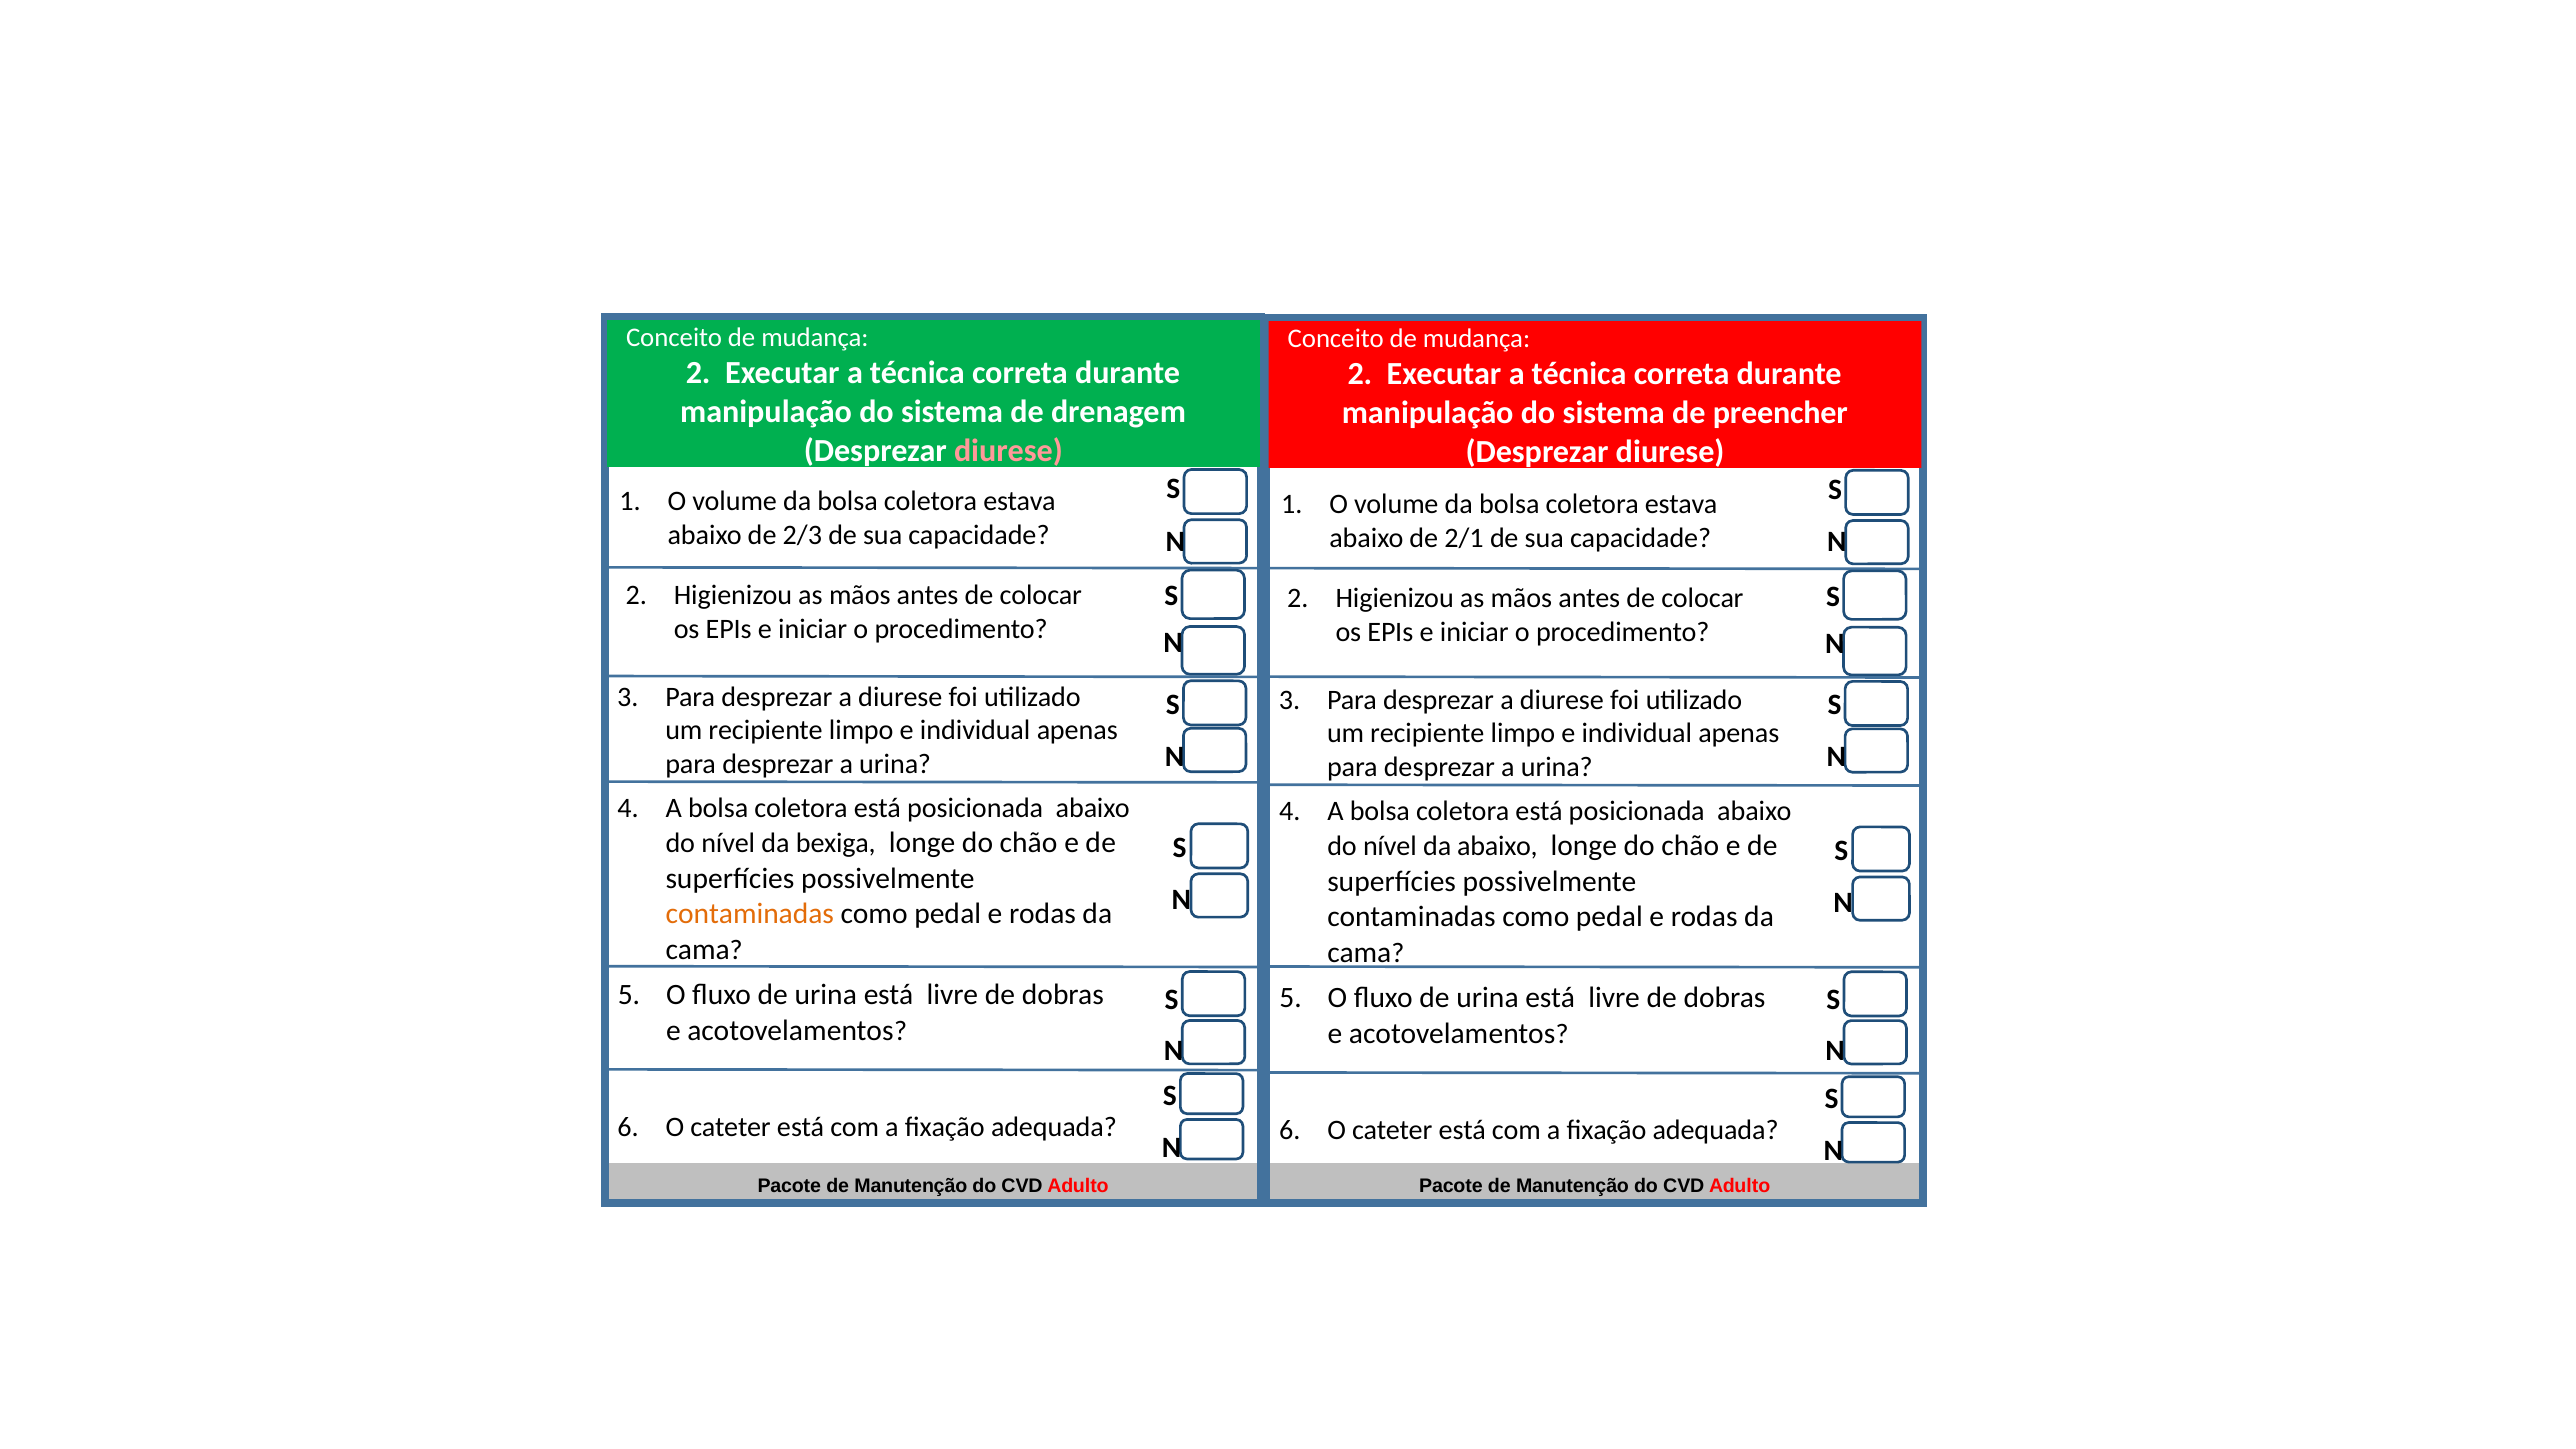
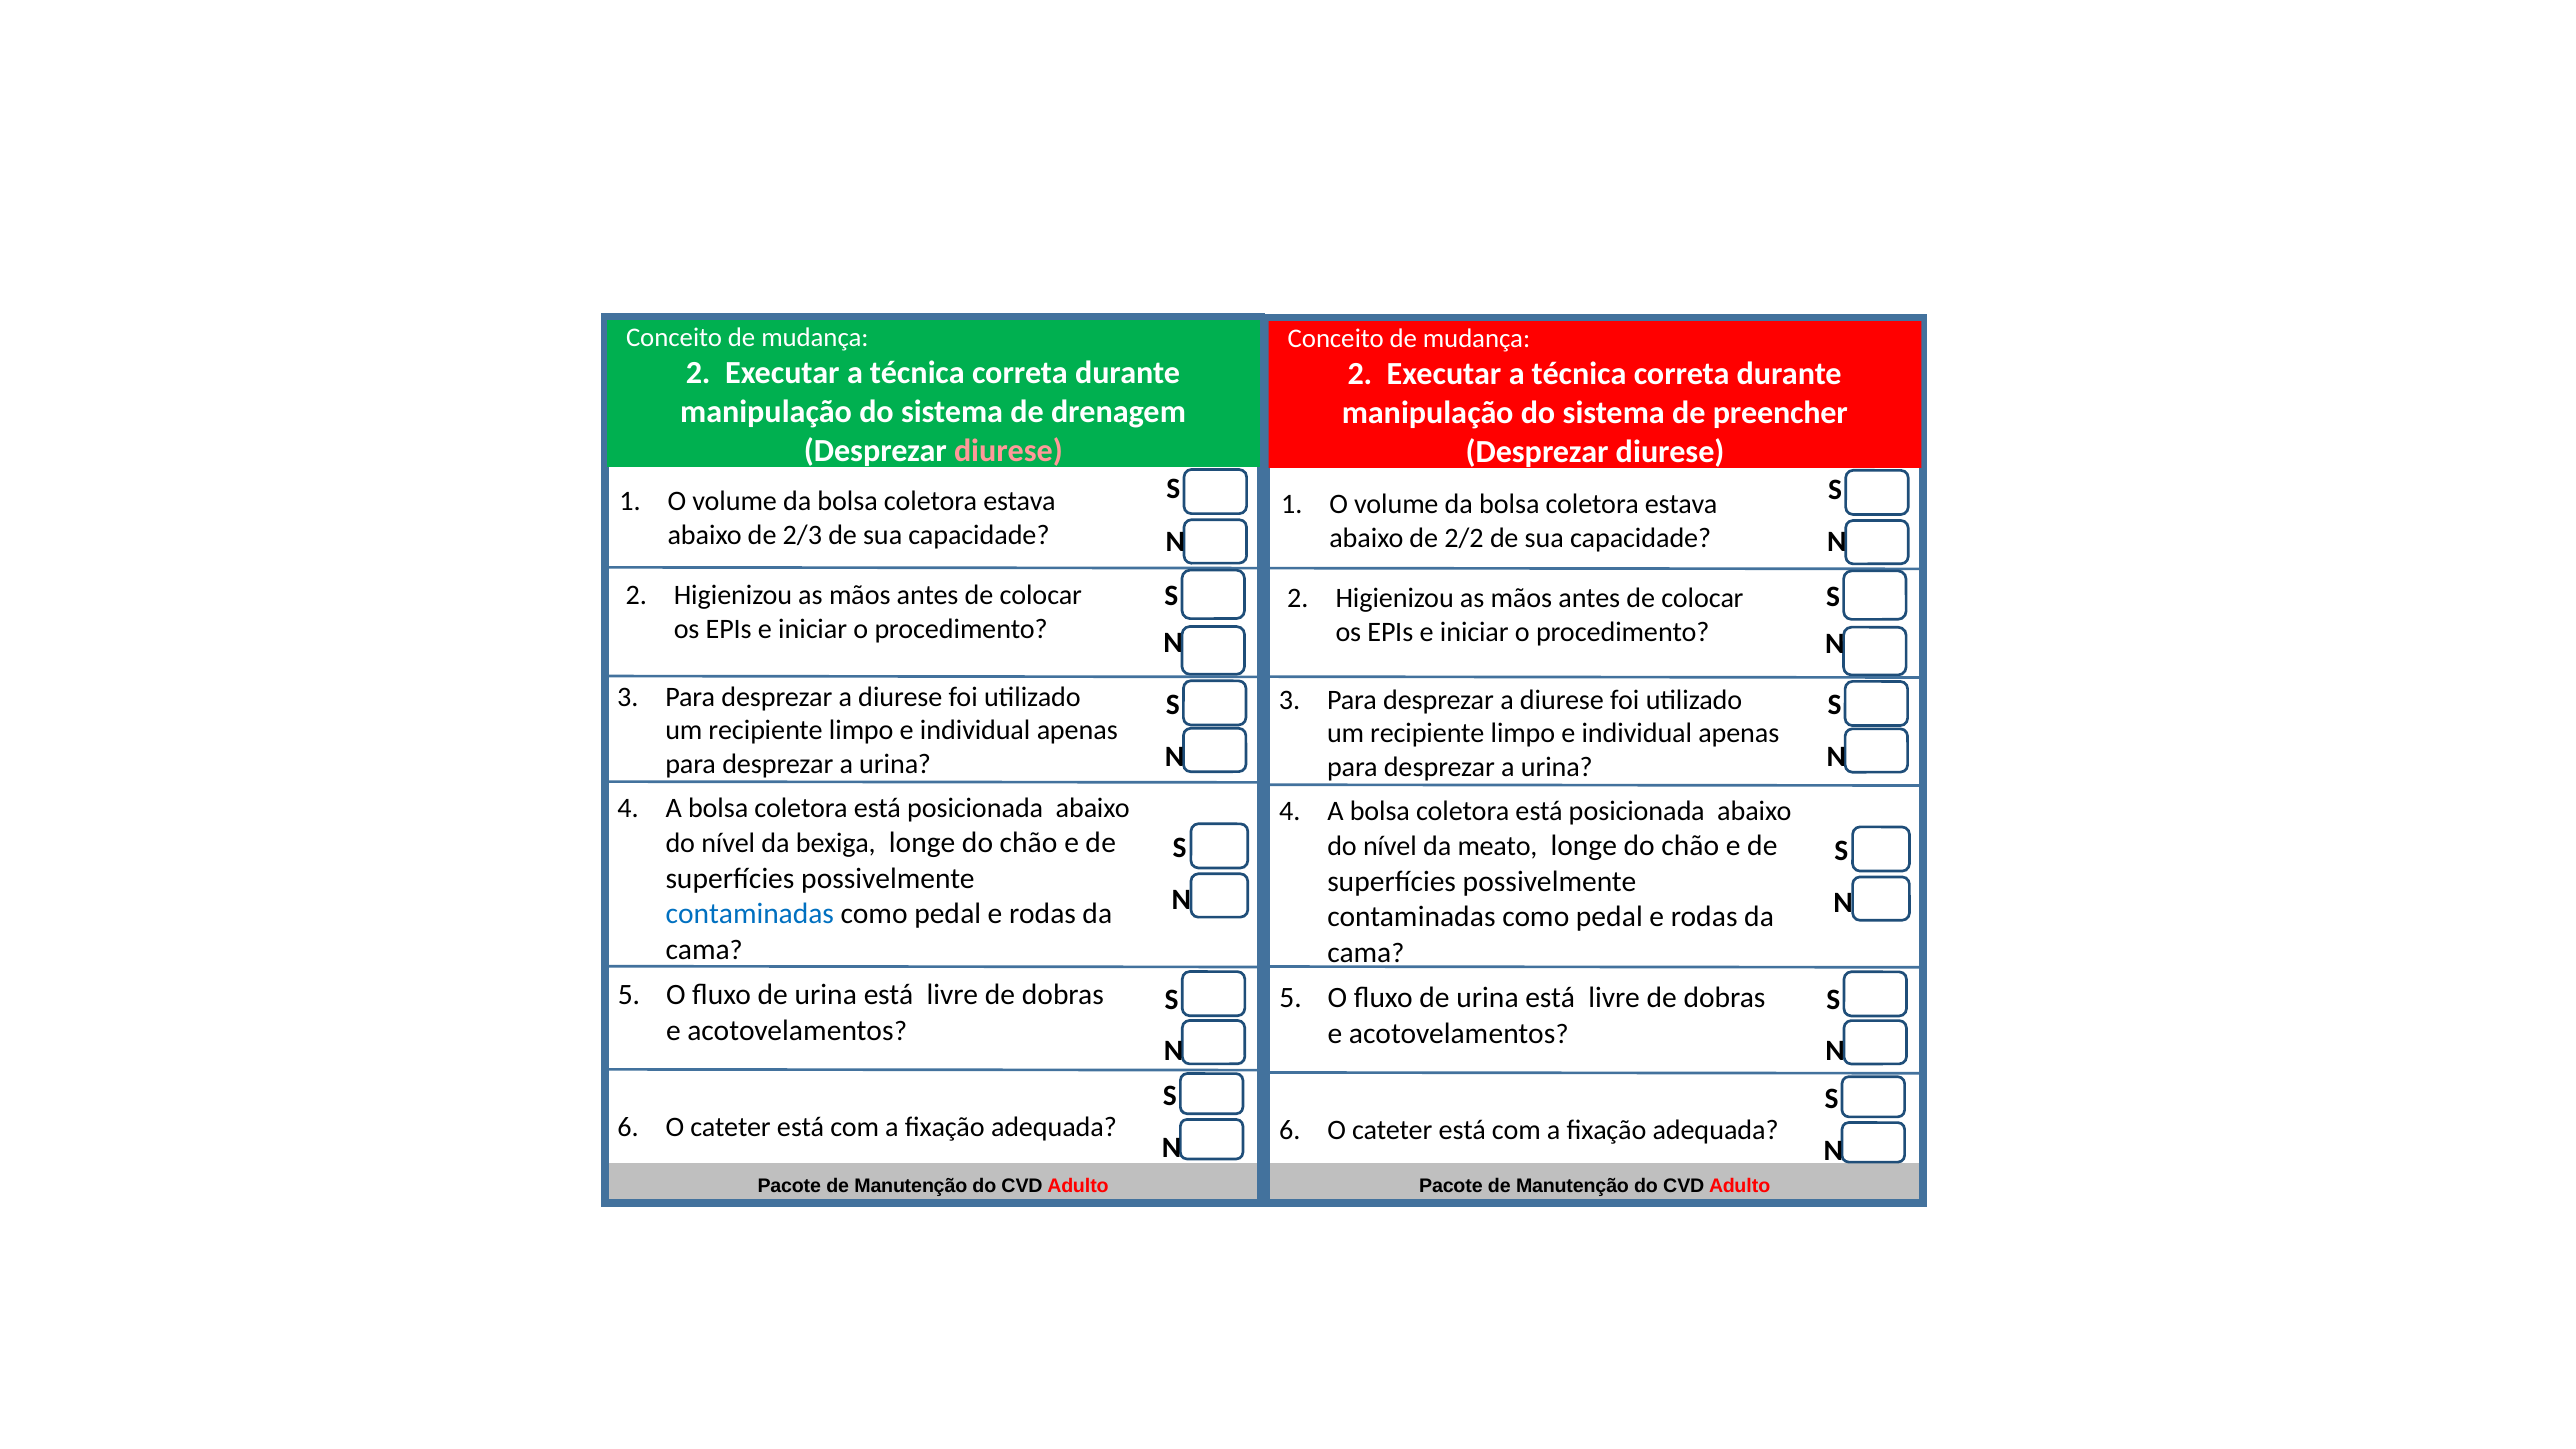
2/1: 2/1 -> 2/2 (1464, 538)
da abaixo: abaixo -> meato (1497, 847)
contaminadas colour: orange -> blue (750, 914)
